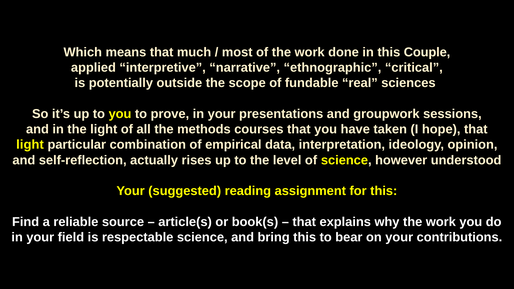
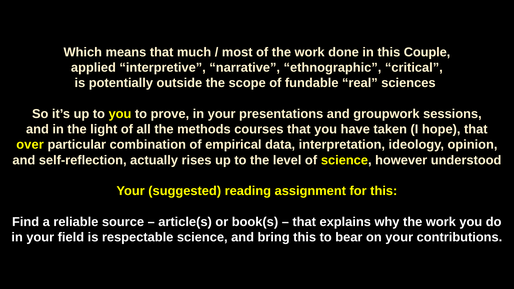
light: light -> over (30, 145)
